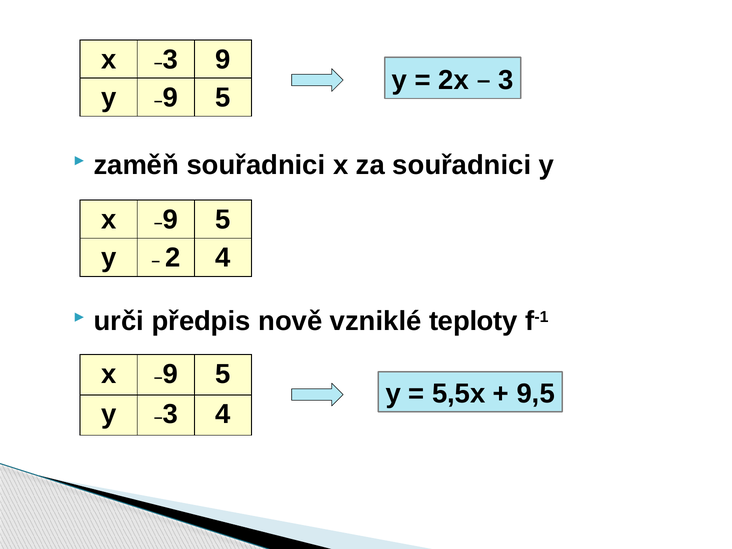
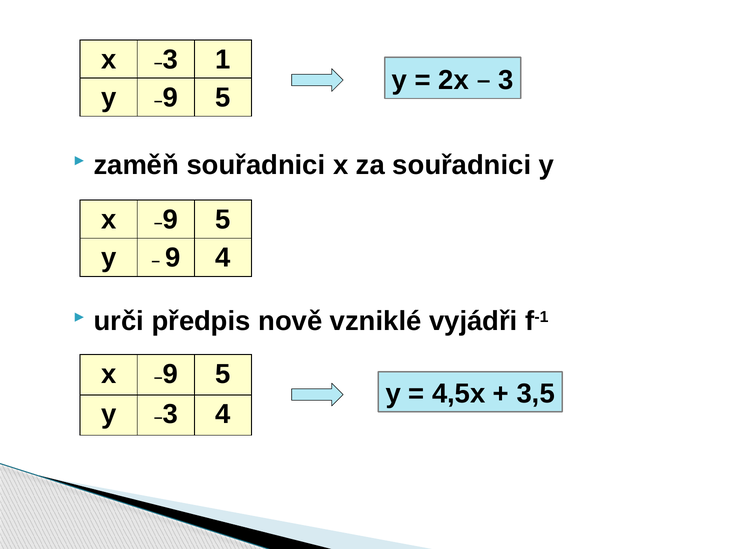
3 9: 9 -> 1 (223, 60)
2: 2 -> 9 (173, 258)
teploty: teploty -> vyjádři (473, 321)
5,5x: 5,5x -> 4,5x (459, 394)
9,5: 9,5 -> 3,5 (536, 394)
